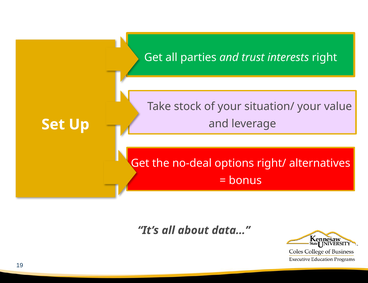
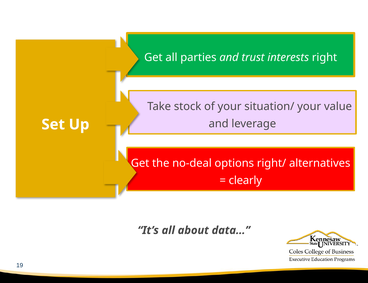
bonus: bonus -> clearly (245, 180)
